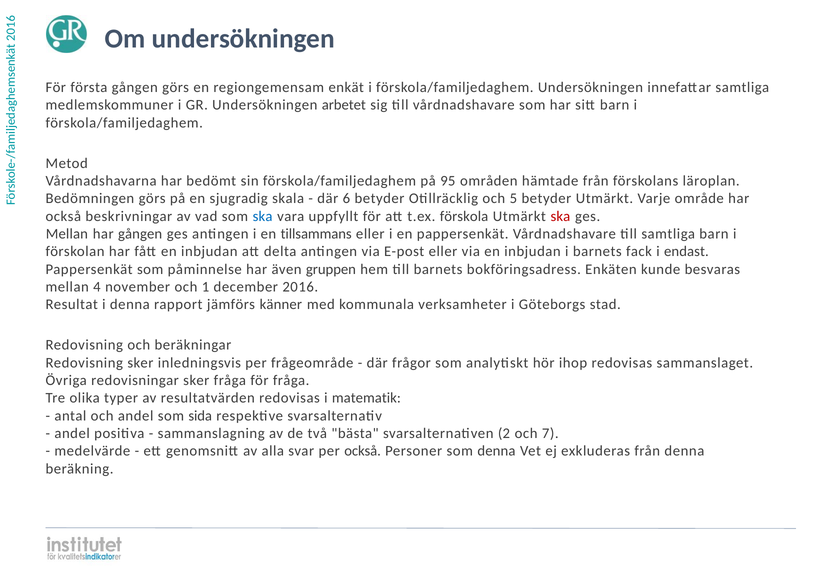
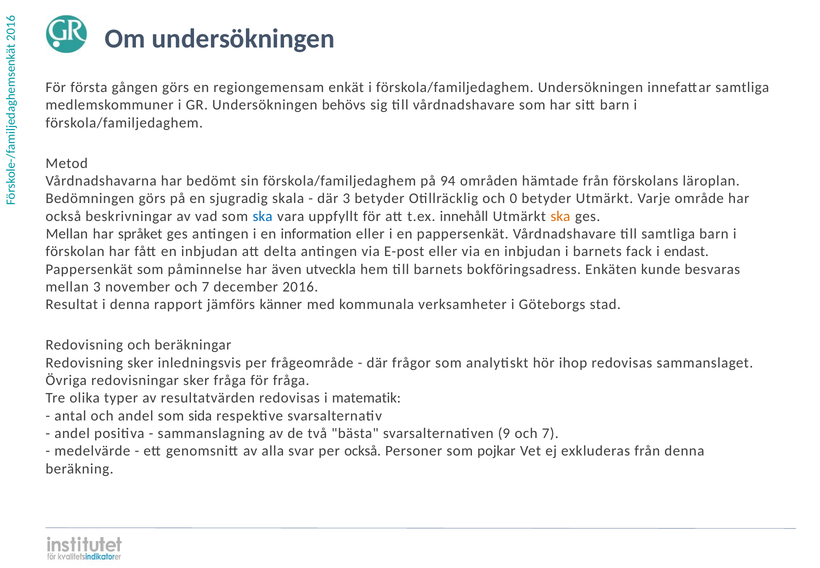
arbetet: arbetet -> behövs (344, 105)
95: 95 -> 94 (448, 181)
där 6: 6 -> 3 (346, 198)
och 5: 5 -> 0 (513, 198)
förskola: förskola -> innehåll (464, 216)
ska colour: red -> orange (560, 216)
har gången: gången -> språket (140, 234)
tillsammans: tillsammans -> information (316, 234)
gruppen: gruppen -> utveckla (331, 269)
mellan 4: 4 -> 3 (97, 287)
november och 1: 1 -> 7 (206, 287)
svarsalternativen 2: 2 -> 9 (504, 433)
som denna: denna -> pojkar (496, 451)
